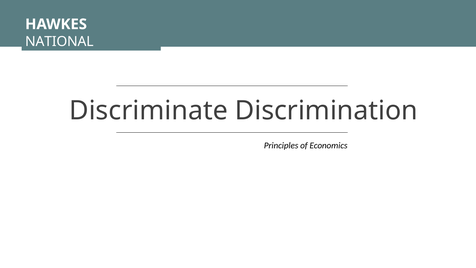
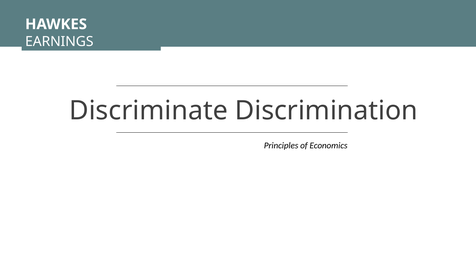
NATIONAL: NATIONAL -> EARNINGS (59, 41)
